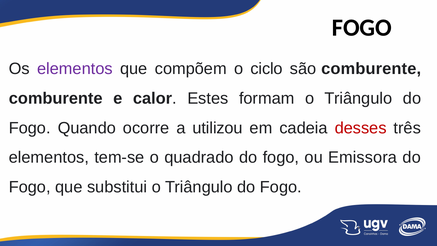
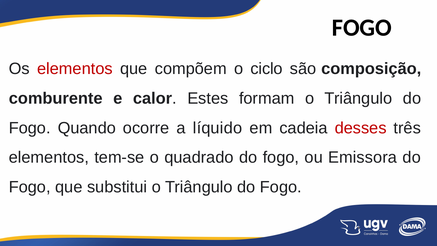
elementos colour: purple -> red (75, 69)
são comburente: comburente -> composição (371, 69)
utilizou: utilizou -> líquido (217, 128)
